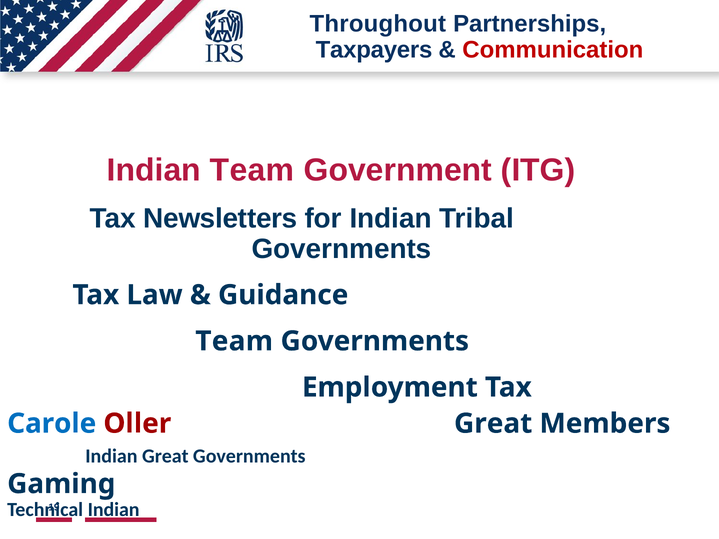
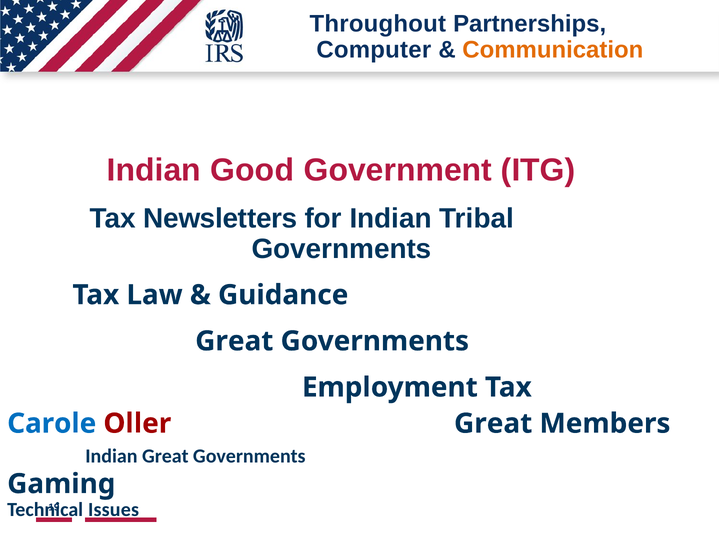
Taxpayers: Taxpayers -> Computer (374, 50)
Communication colour: red -> orange (553, 50)
Indian Team: Team -> Good (252, 170)
Team: Team -> Great (234, 341)
Indian: Indian -> Issues (113, 510)
